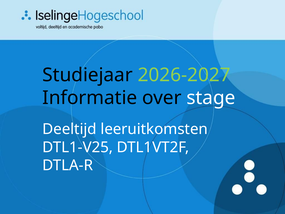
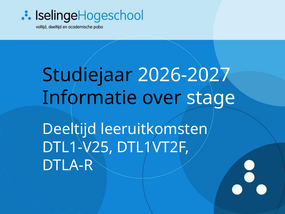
2026-2027 colour: light green -> white (184, 75)
